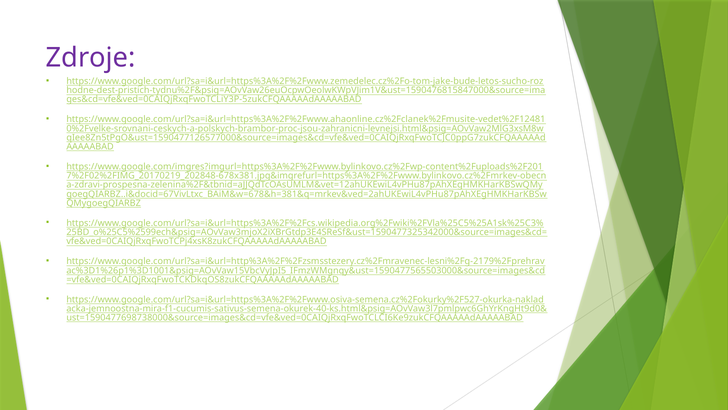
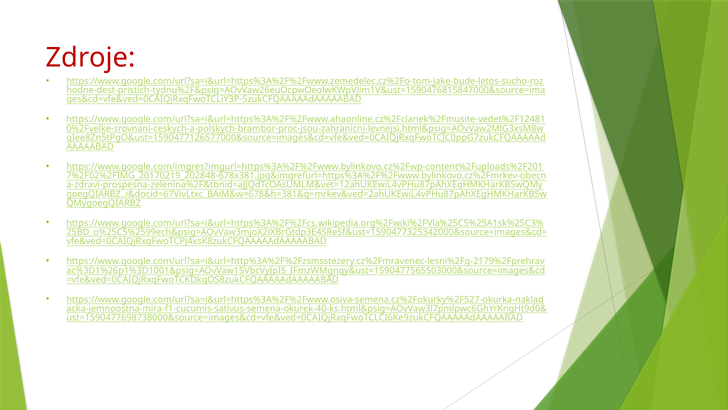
Zdroje colour: purple -> red (91, 57)
